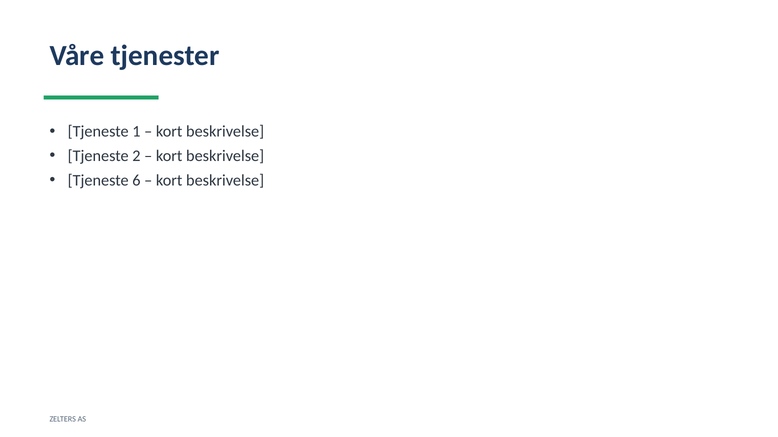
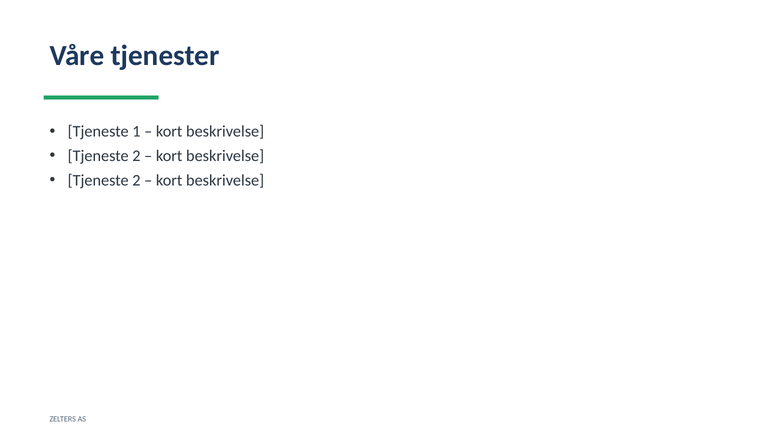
6: 6 -> 2 (136, 180)
